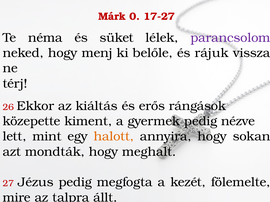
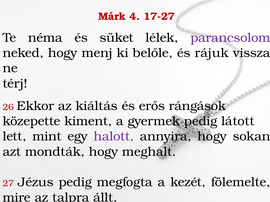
0: 0 -> 4 (135, 16)
nézve: nézve -> látott (238, 121)
halott colour: orange -> purple (114, 137)
